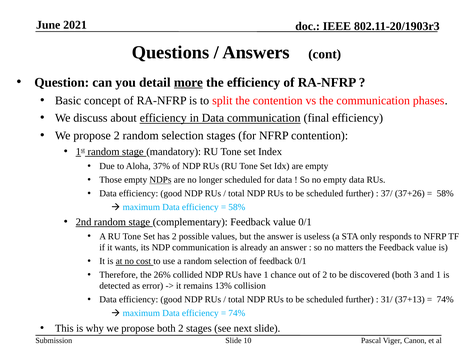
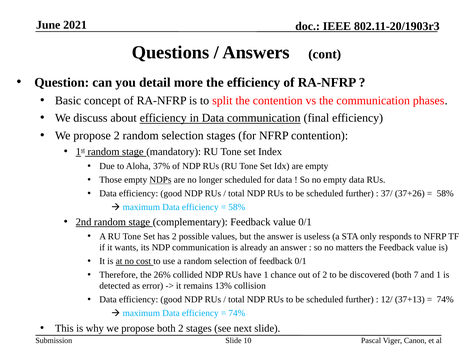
more underline: present -> none (188, 82)
3: 3 -> 7 (416, 275)
31/: 31/ -> 12/ (387, 299)
